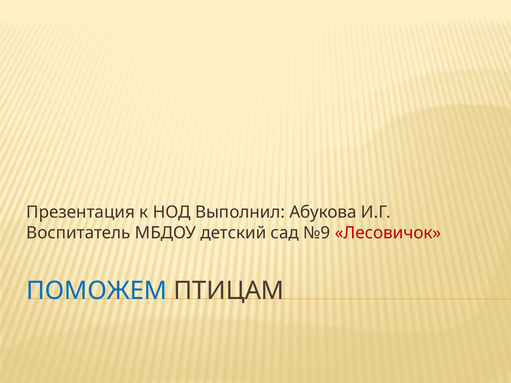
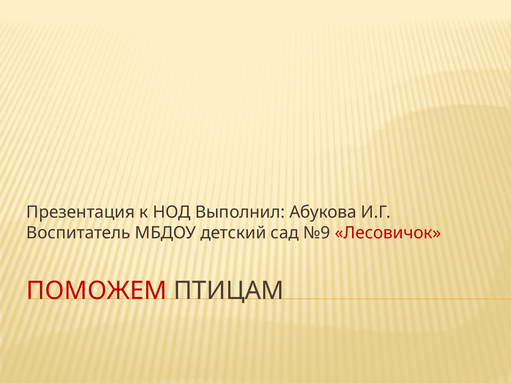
ПОМОЖЕМ colour: blue -> red (97, 291)
